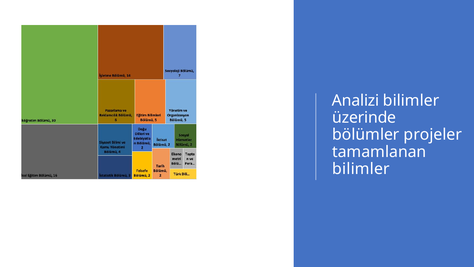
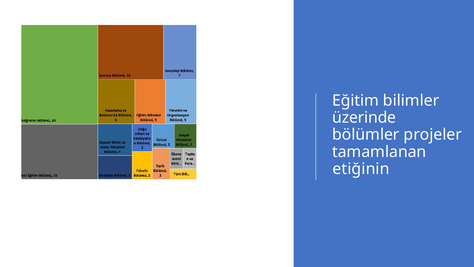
Analizi: Analizi -> Eğitim (356, 100)
bilimler: bilimler -> etiğinin (361, 169)
